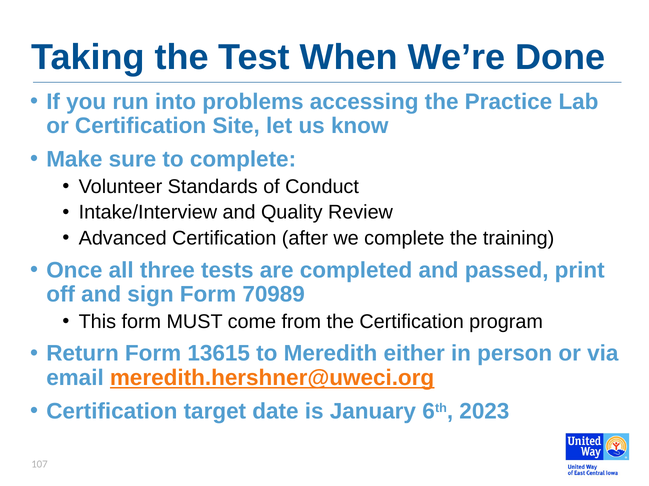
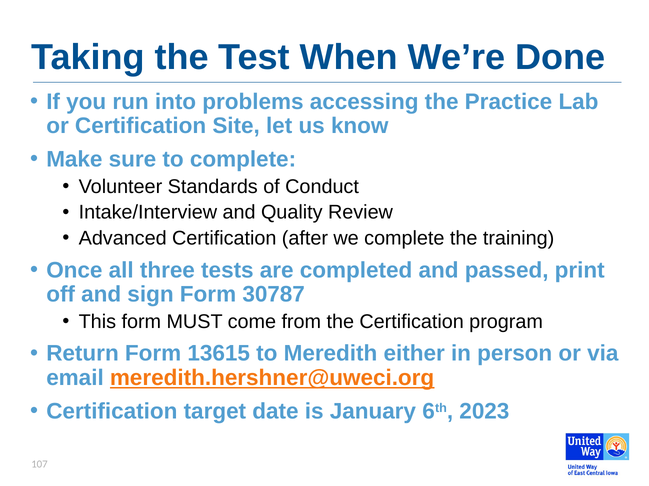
70989: 70989 -> 30787 (274, 295)
